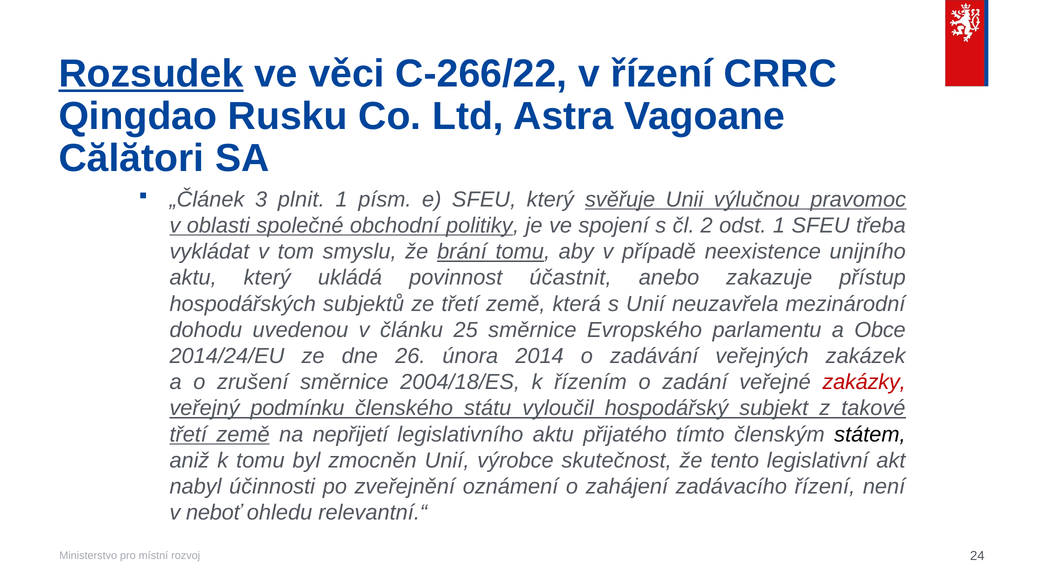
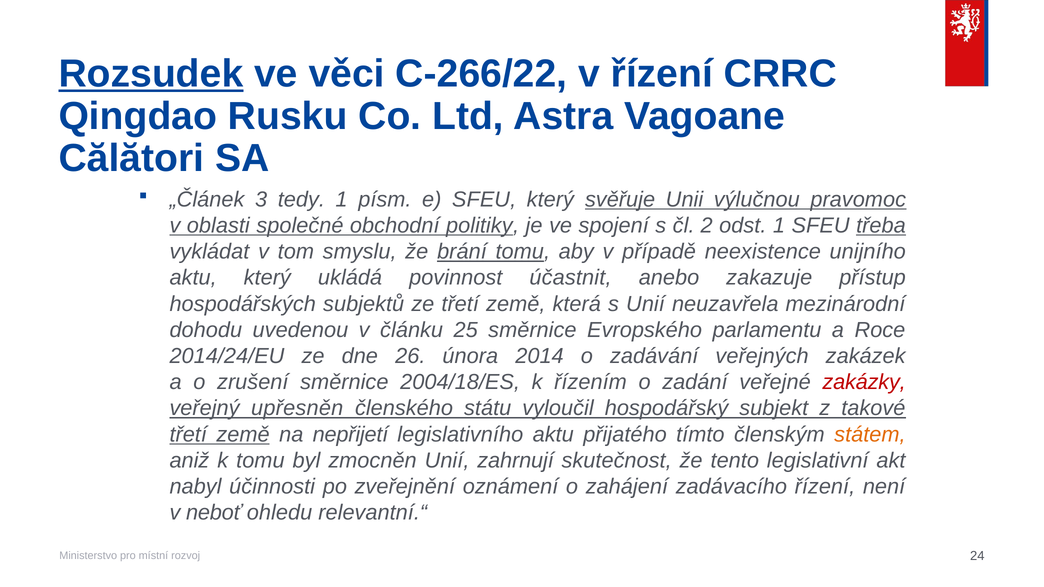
plnit: plnit -> tedy (301, 200)
třeba underline: none -> present (881, 226)
Obce: Obce -> Roce (880, 330)
podmínku: podmínku -> upřesněn (297, 408)
státem colour: black -> orange (870, 435)
výrobce: výrobce -> zahrnují (516, 461)
